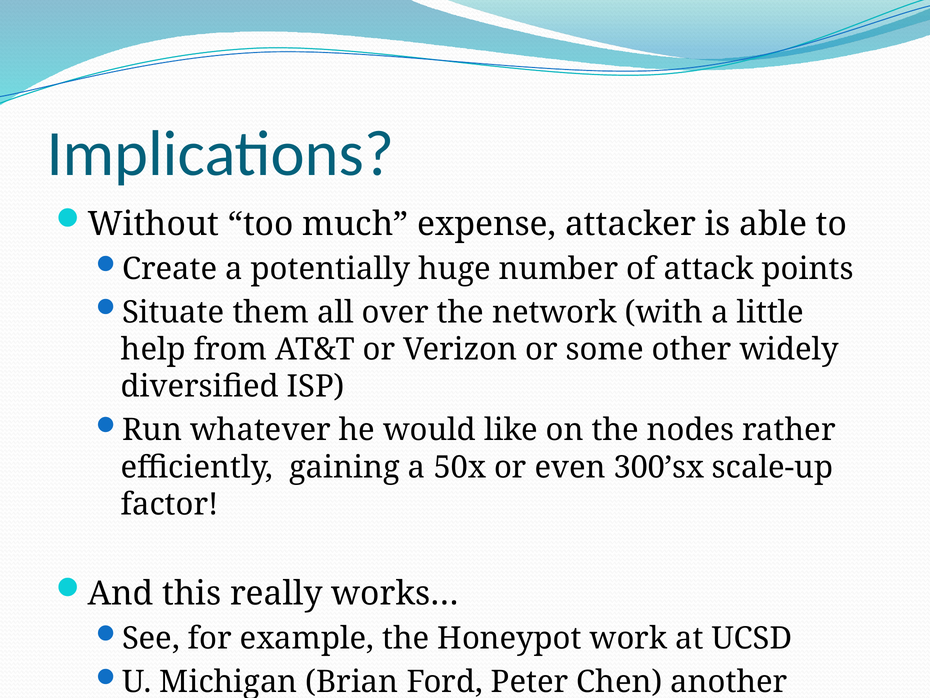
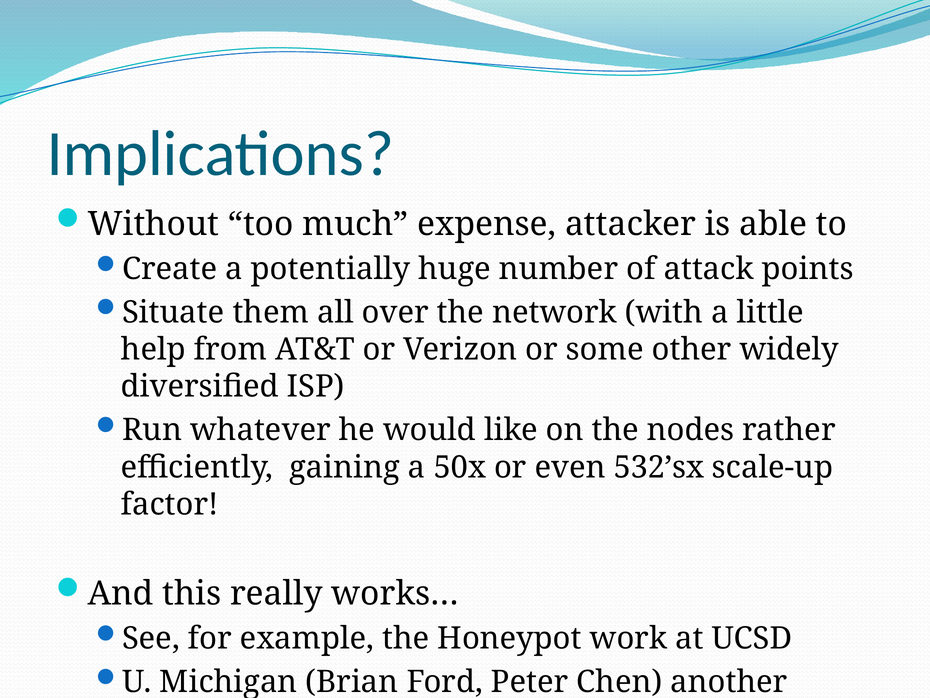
300’sx: 300’sx -> 532’sx (659, 467)
